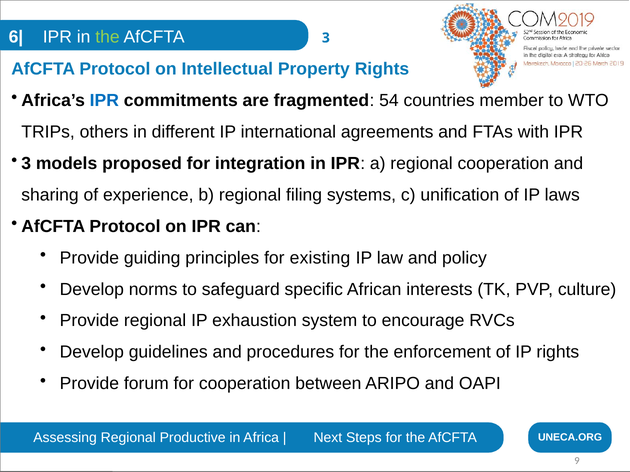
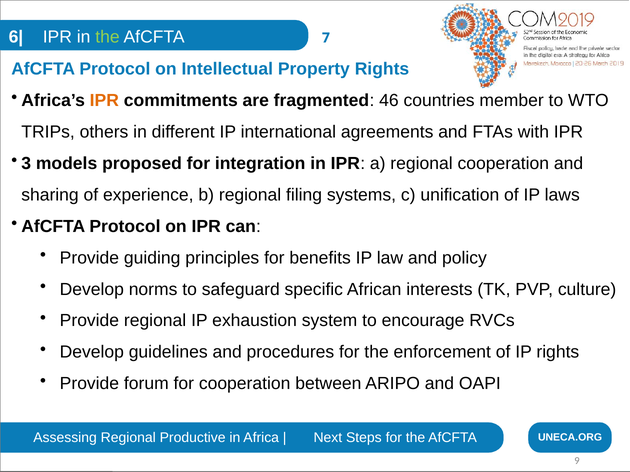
3: 3 -> 7 (326, 38)
IPR colour: blue -> orange (104, 101)
54: 54 -> 46 (389, 101)
existing: existing -> benefits (320, 258)
